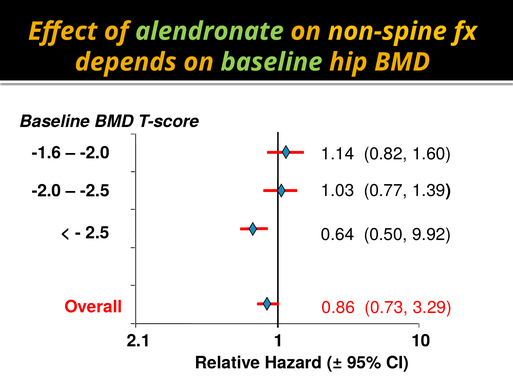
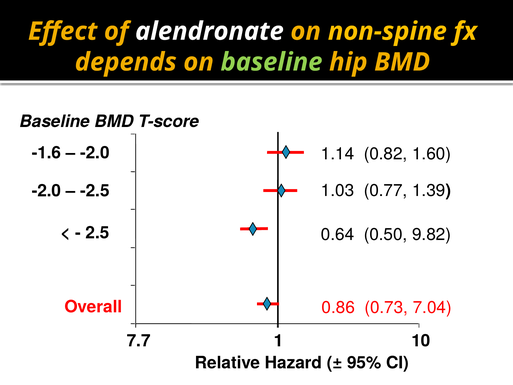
alendronate colour: light green -> white (209, 31)
9.92: 9.92 -> 9.82 (432, 234)
3.29: 3.29 -> 7.04 (432, 307)
2.1: 2.1 -> 7.7 (139, 341)
